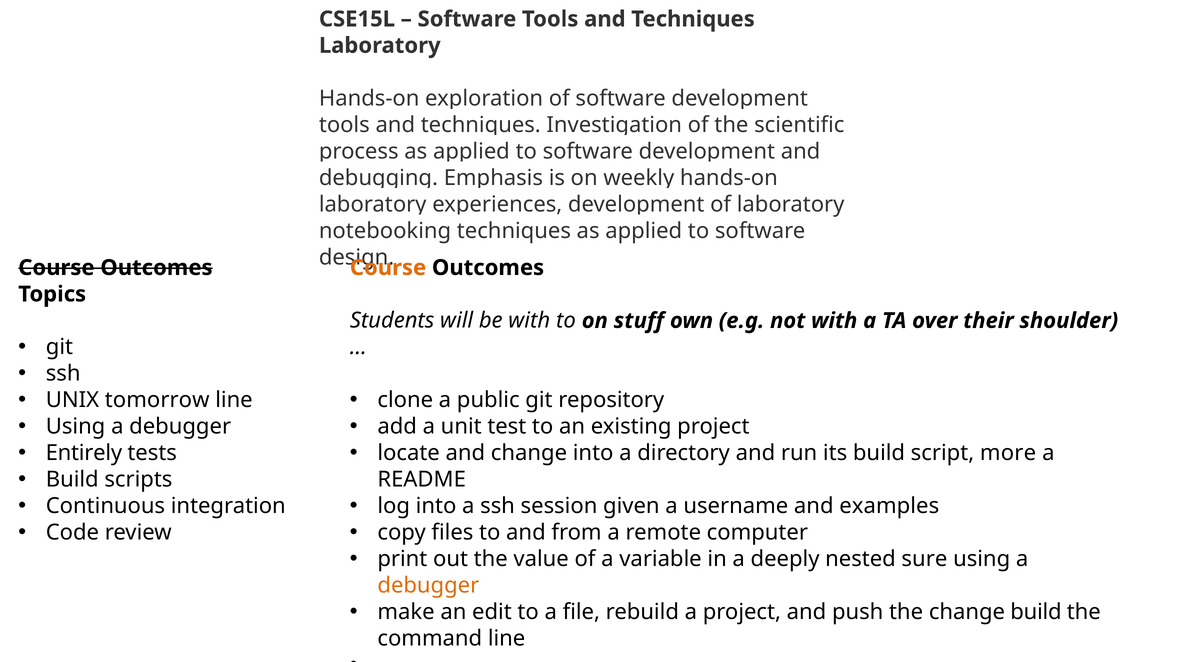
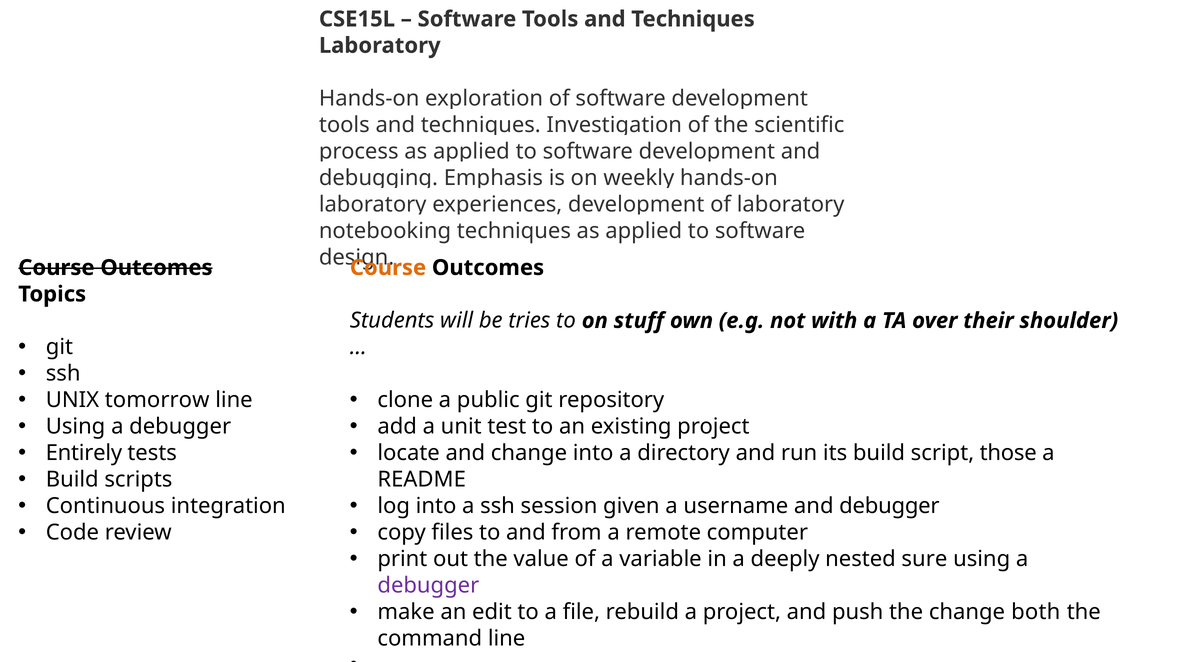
be with: with -> tries (529, 321)
more: more -> those (1008, 453)
and examples: examples -> debugger (889, 506)
debugger colour: orange -> purple (428, 586)
change build: build -> both (1036, 612)
